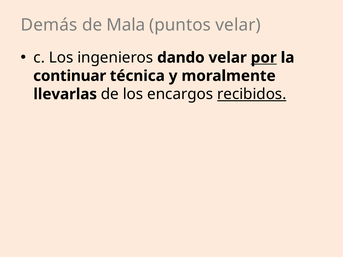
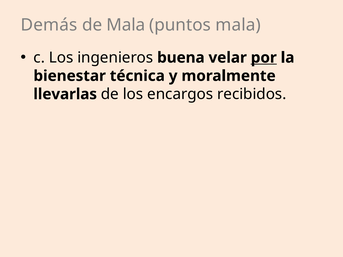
puntos velar: velar -> mala (238, 25)
dando: dando -> buena (181, 58)
continuar: continuar -> bienestar (70, 76)
recibidos underline: present -> none (252, 94)
